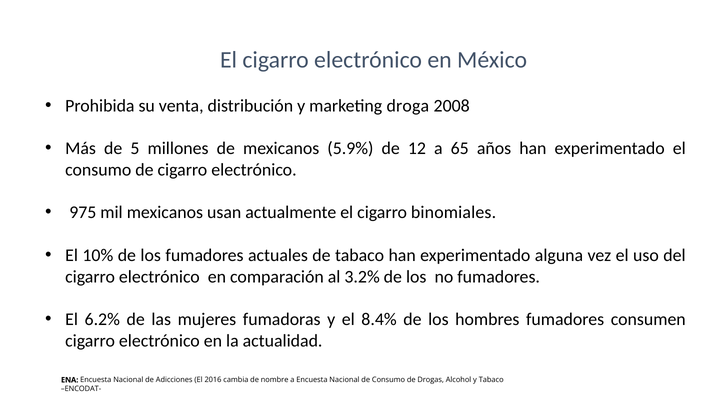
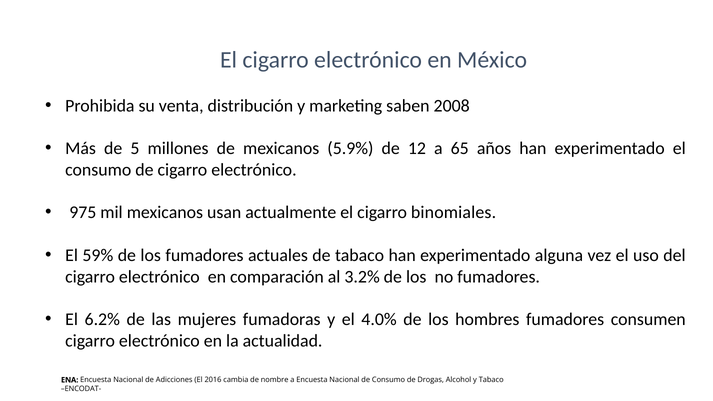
droga: droga -> saben (408, 106)
10%: 10% -> 59% (98, 255)
8.4%: 8.4% -> 4.0% (379, 320)
